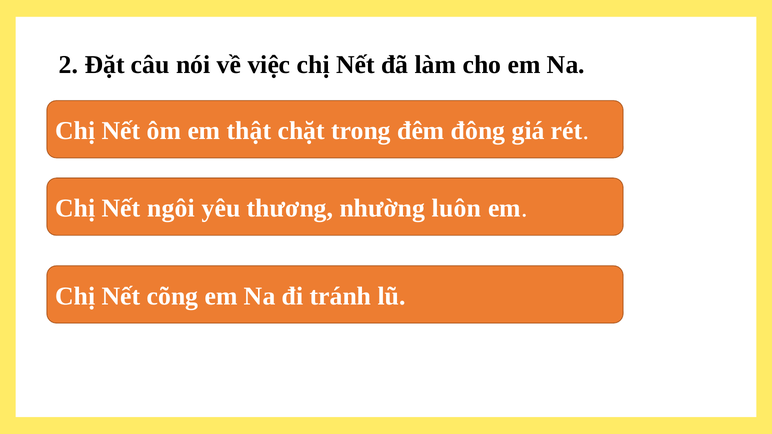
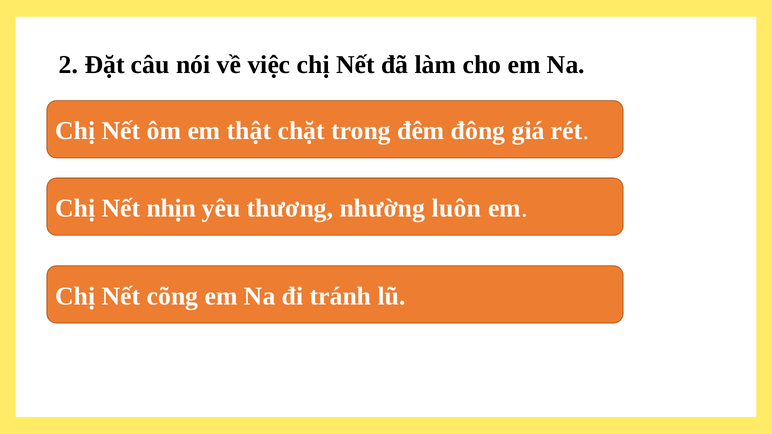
ngôi: ngôi -> nhịn (171, 209)
